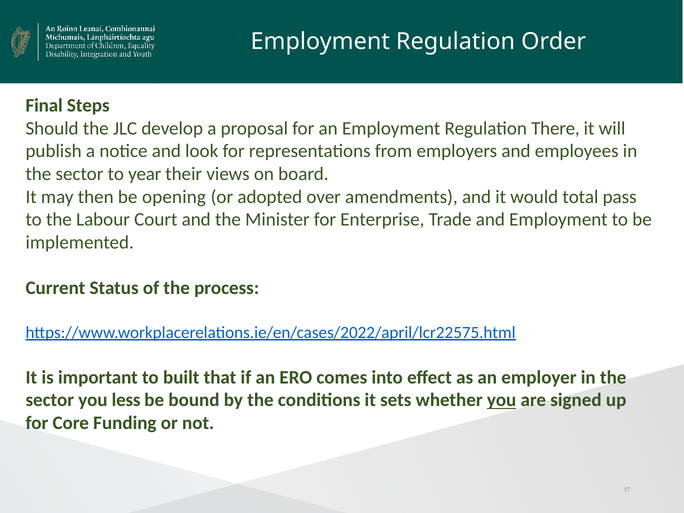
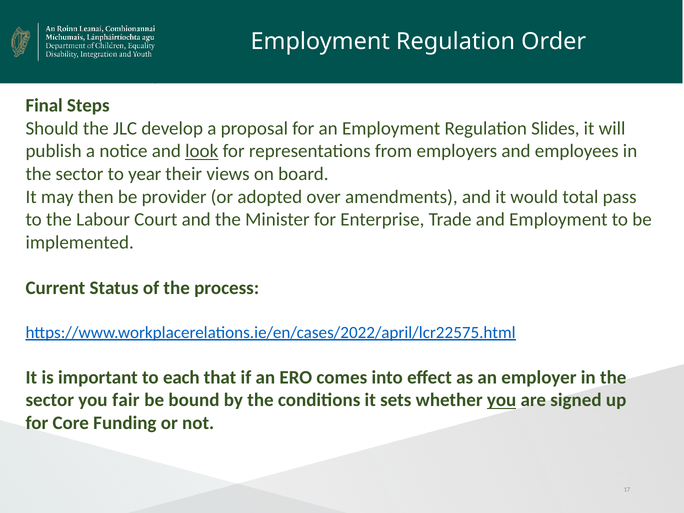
There: There -> Slides (555, 128)
look underline: none -> present (202, 151)
opening: opening -> provider (174, 197)
built: built -> each (181, 377)
less: less -> fair (126, 400)
